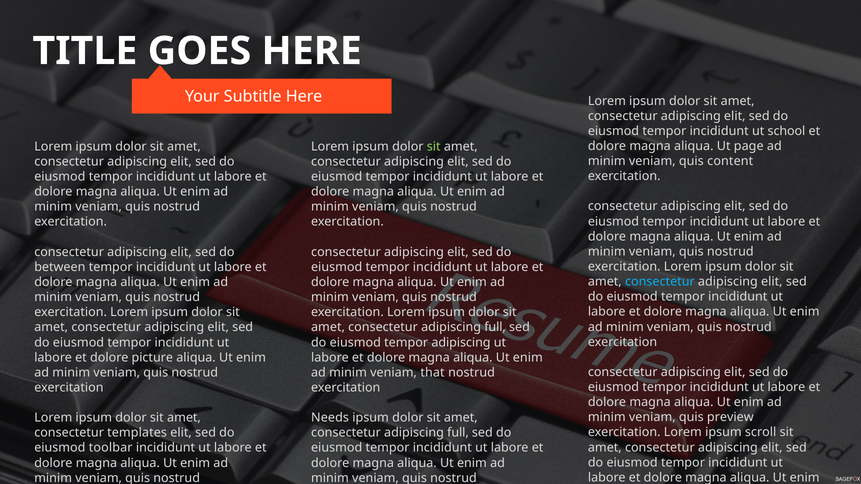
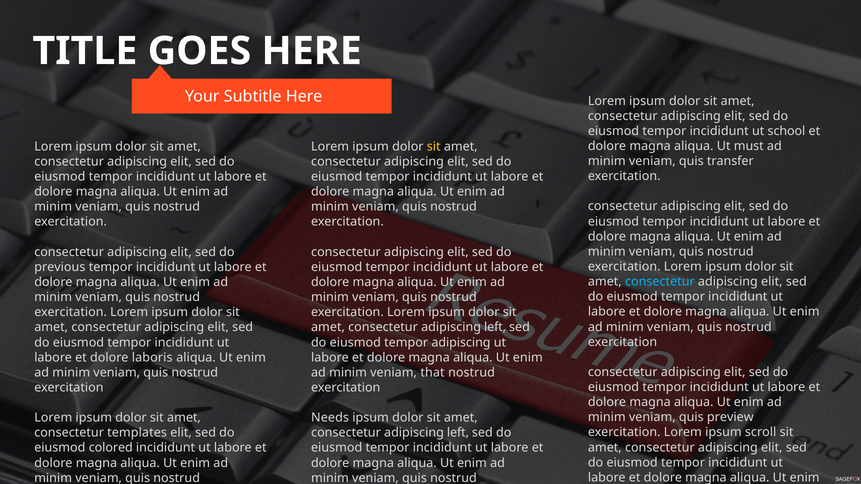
page: page -> must (749, 146)
sit colour: light green -> yellow (434, 147)
content: content -> transfer (730, 161)
between: between -> previous (60, 267)
full: full -> left (495, 328)
picture: picture -> laboris (152, 358)
full: full -> left (458, 433)
toolbar: toolbar -> colored (111, 448)
